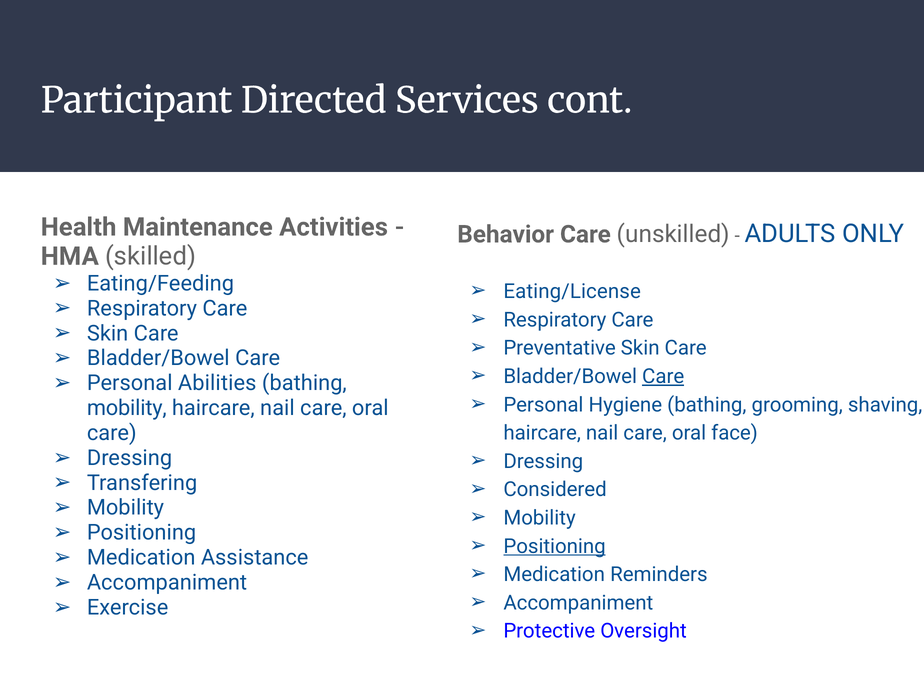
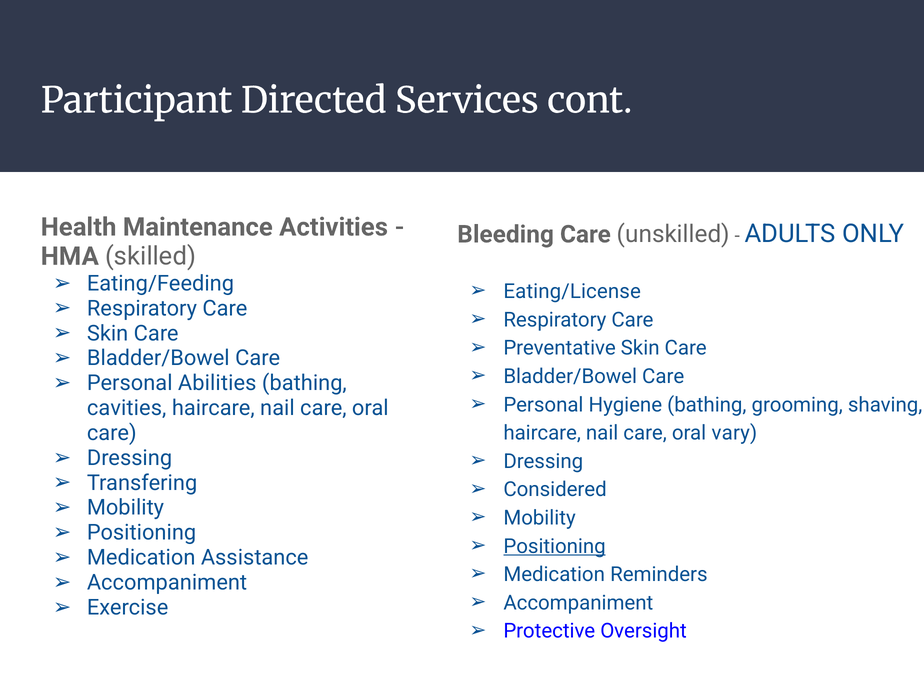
Behavior: Behavior -> Bleeding (506, 234)
Care underline: present -> none (663, 376)
mobility: mobility -> cavities (127, 408)
face: face -> vary (734, 433)
